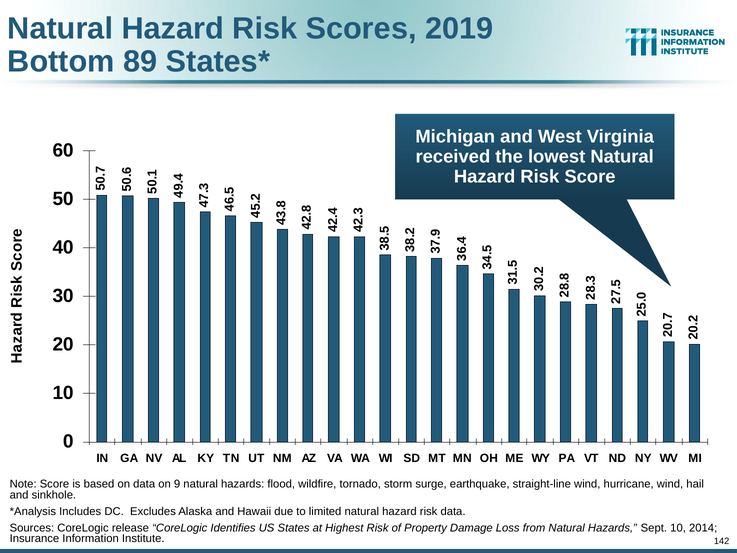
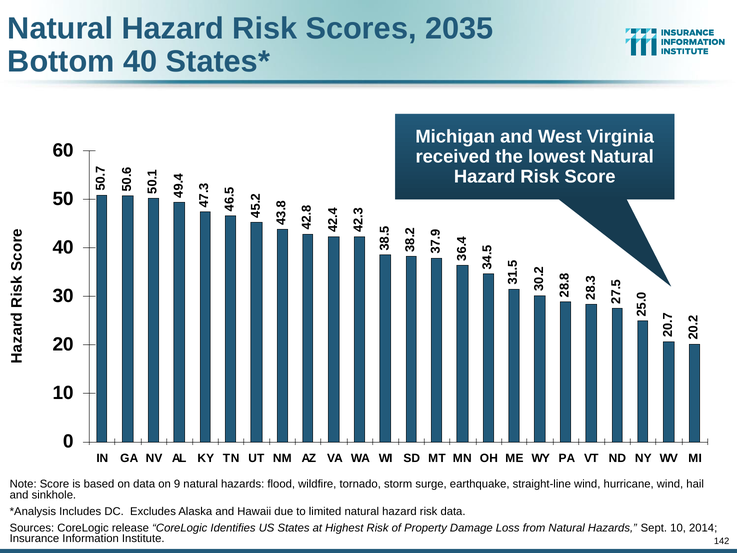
2019: 2019 -> 2035 (459, 28)
Bottom 89: 89 -> 40 (140, 62)
